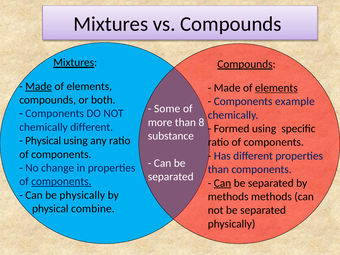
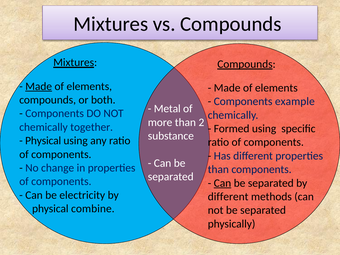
elements underline: present -> none (276, 88)
Some: Some -> Metal (167, 109)
8: 8 -> 2 (201, 122)
chemically different: different -> together (92, 127)
components underline: present -> none (61, 181)
be physically: physically -> electricity (82, 195)
methods: methods -> different (228, 197)
